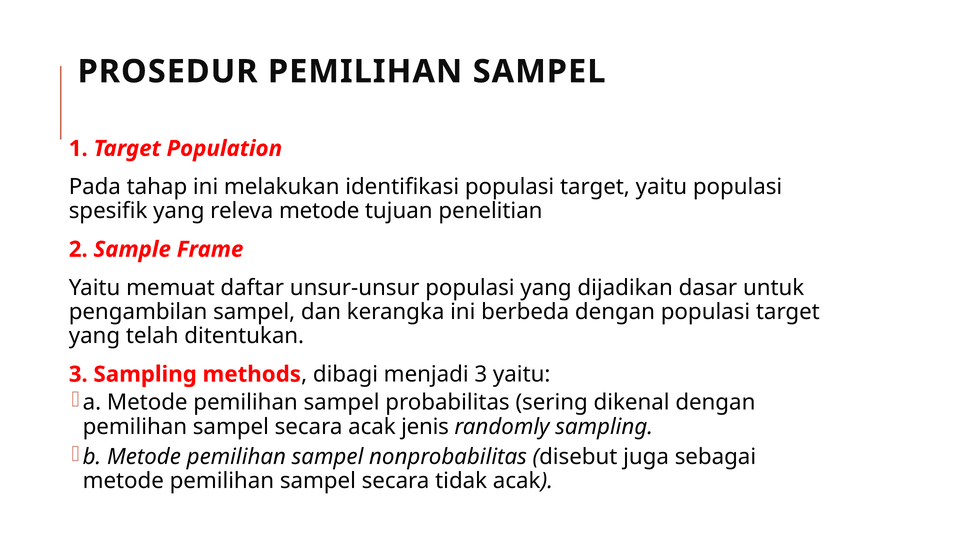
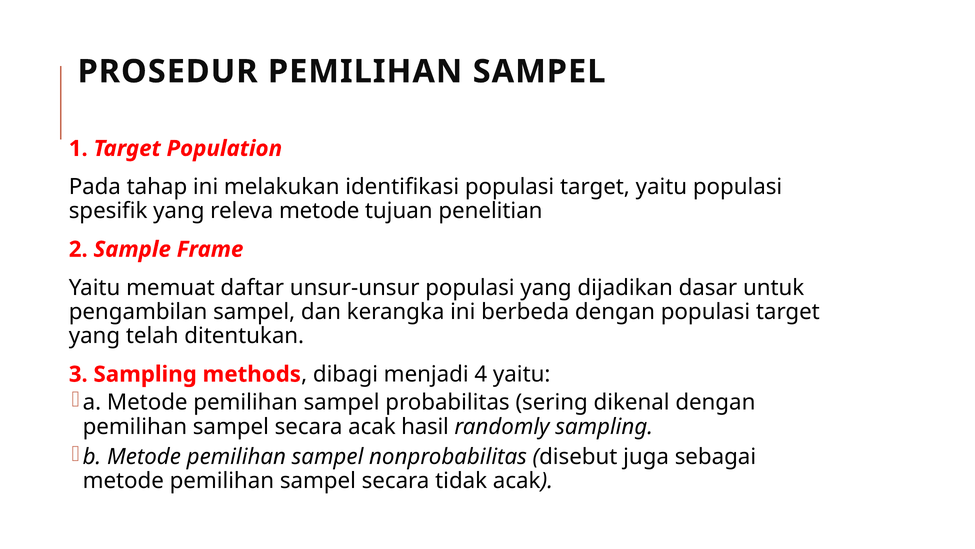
menjadi 3: 3 -> 4 (481, 374)
jenis: jenis -> hasil (425, 426)
